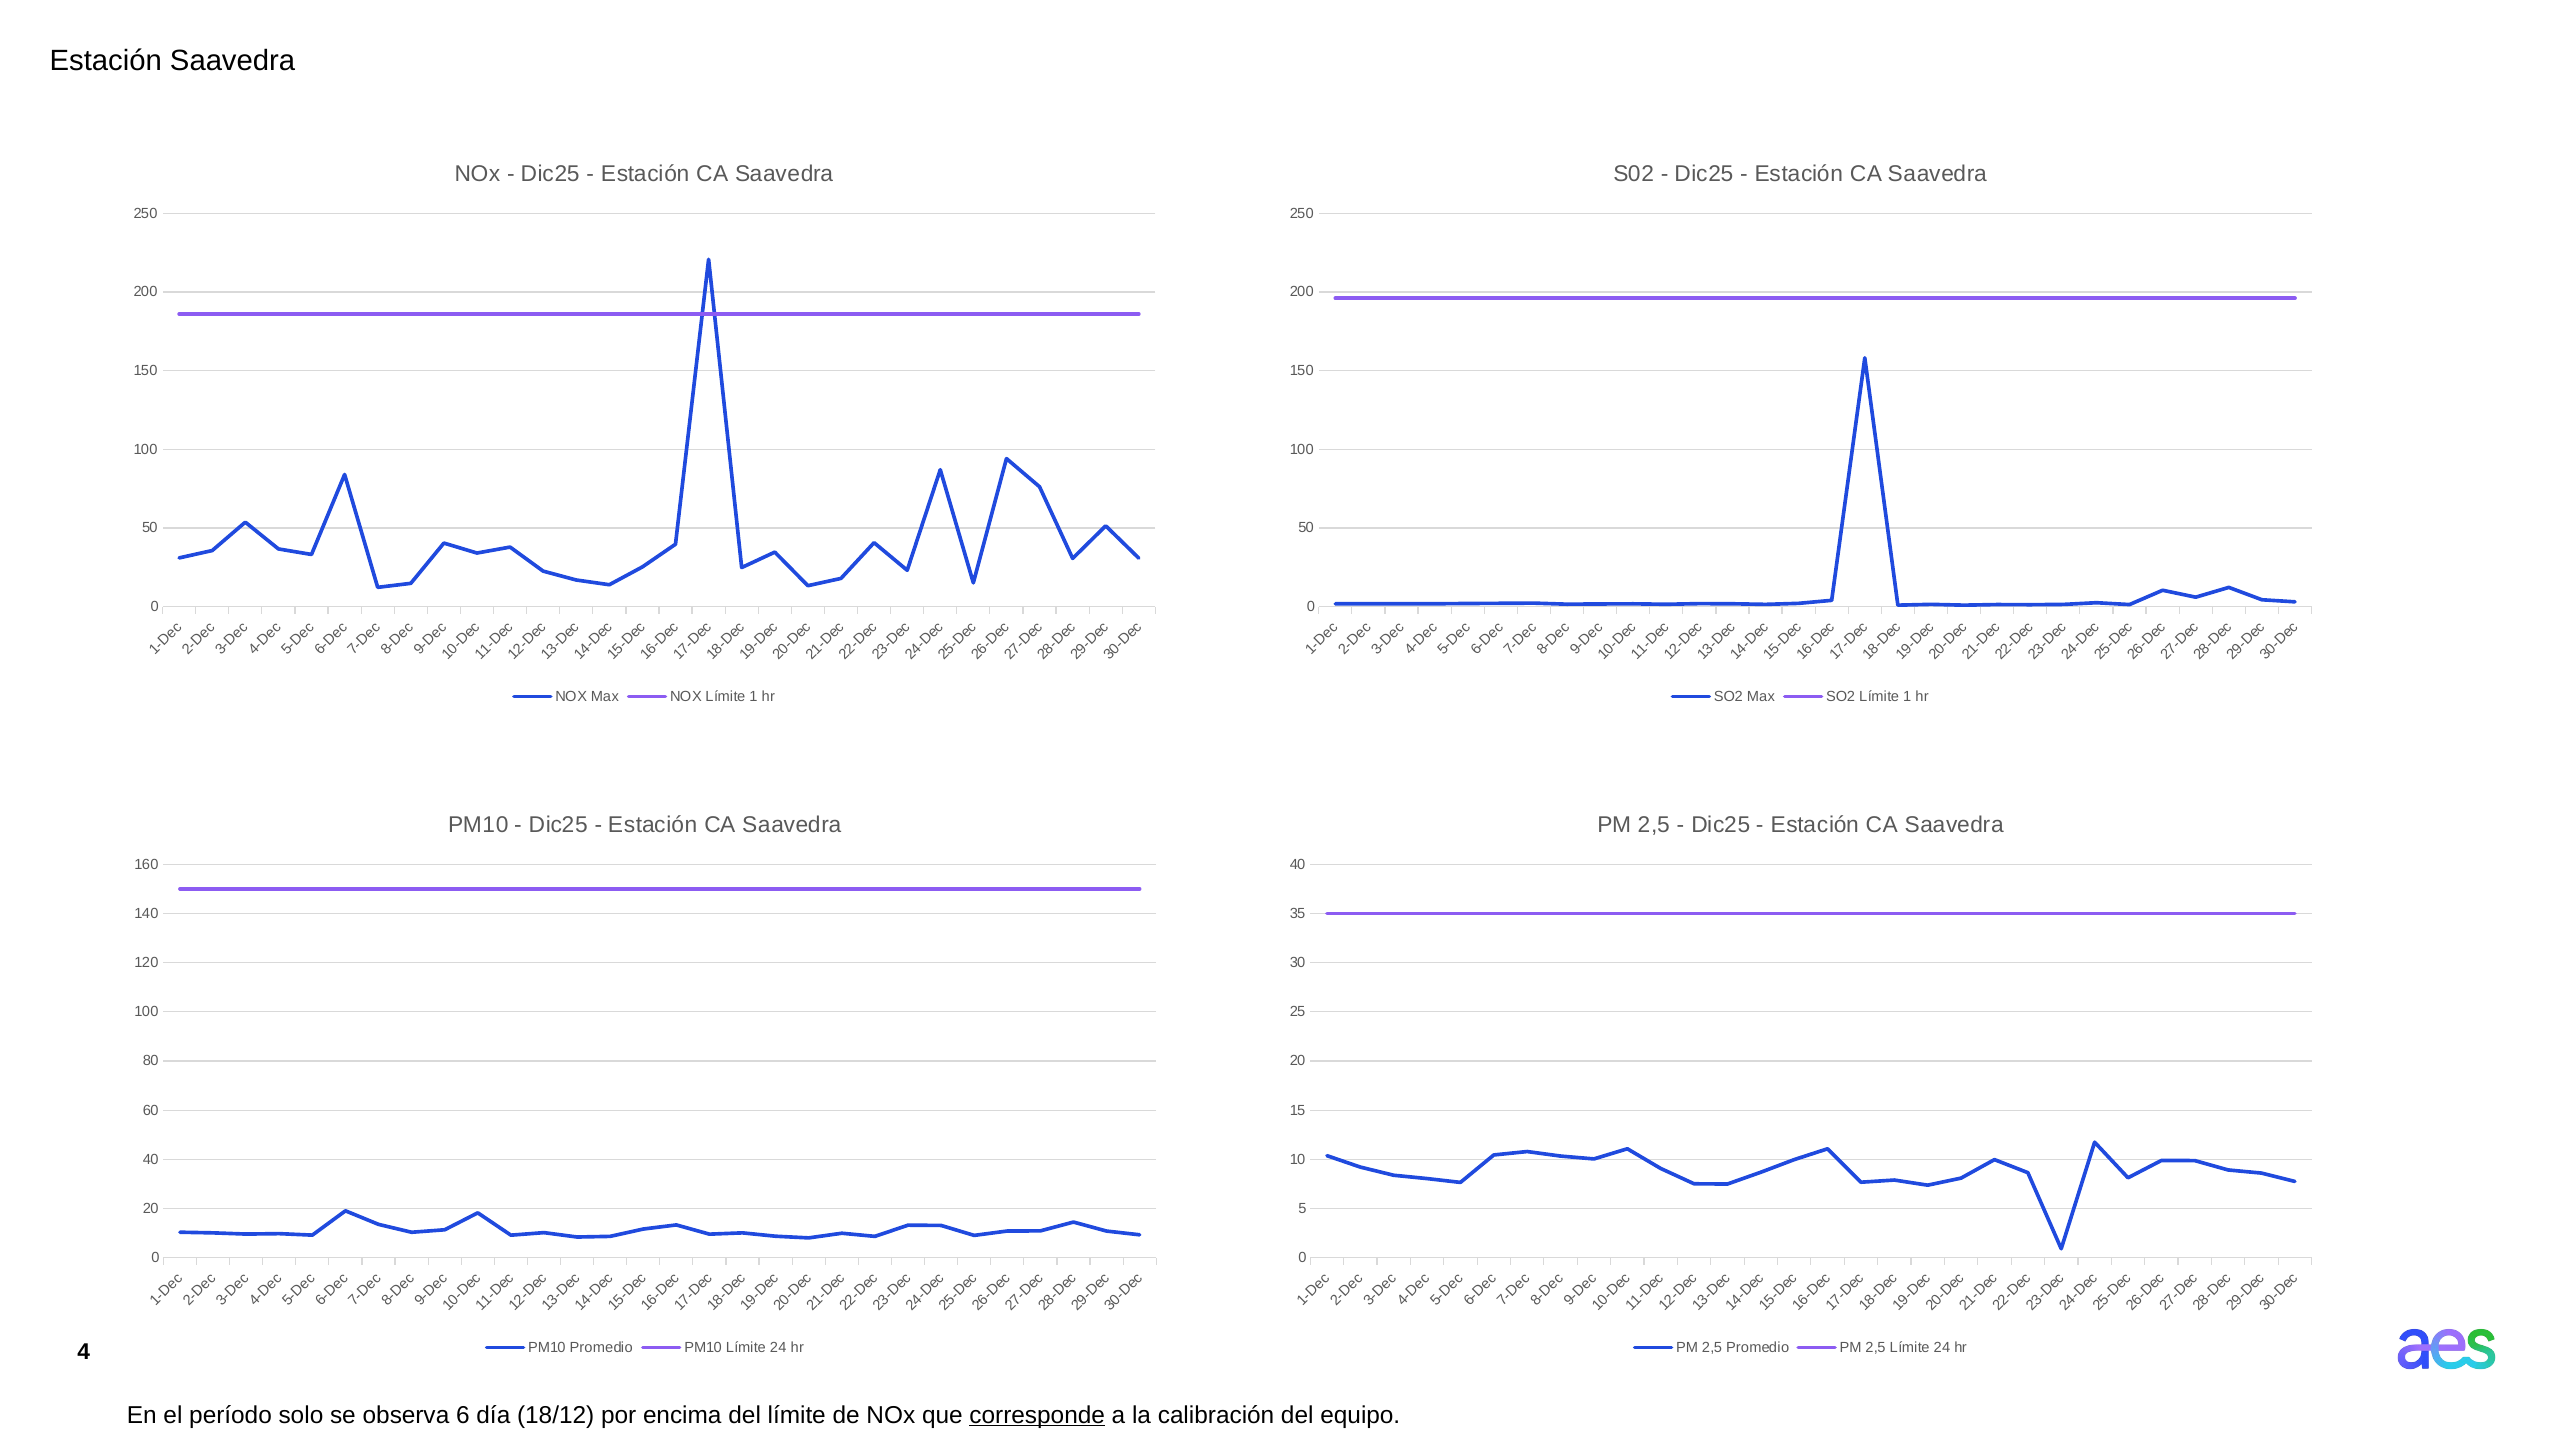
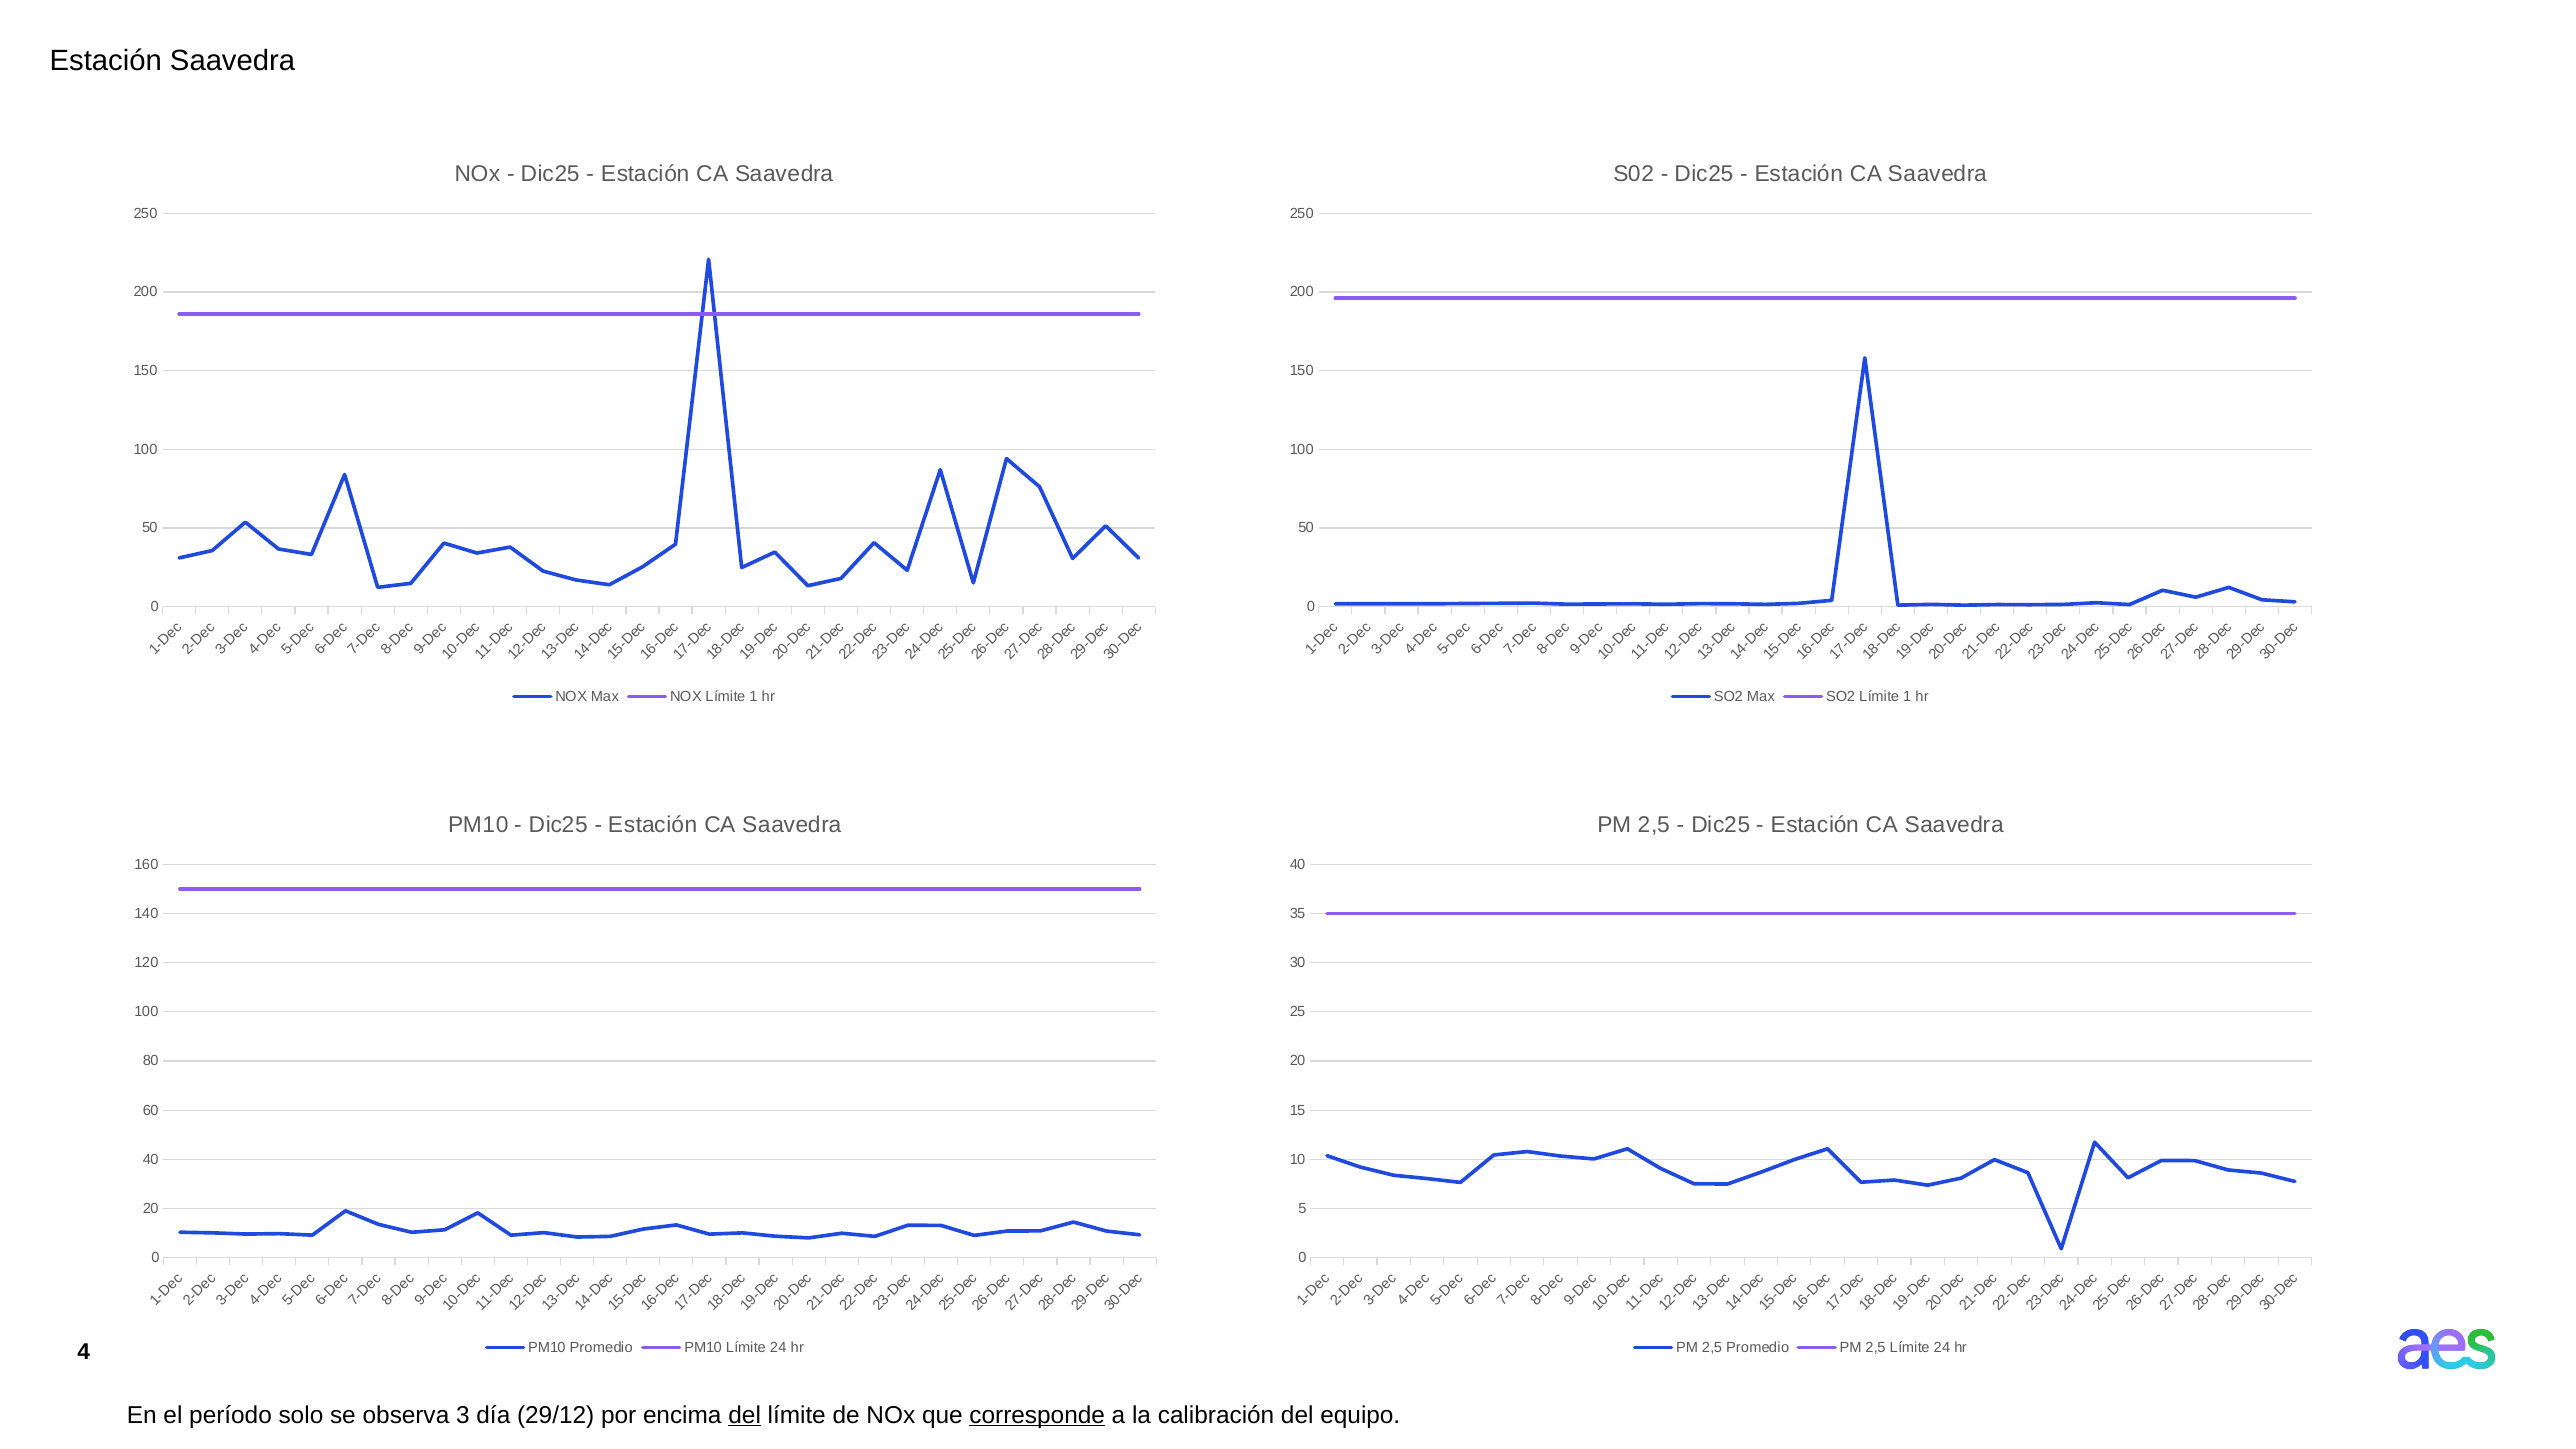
observa 6: 6 -> 3 (463, 1415)
18/12: 18/12 -> 29/12 (556, 1415)
del underline: none -> present (745, 1415)
